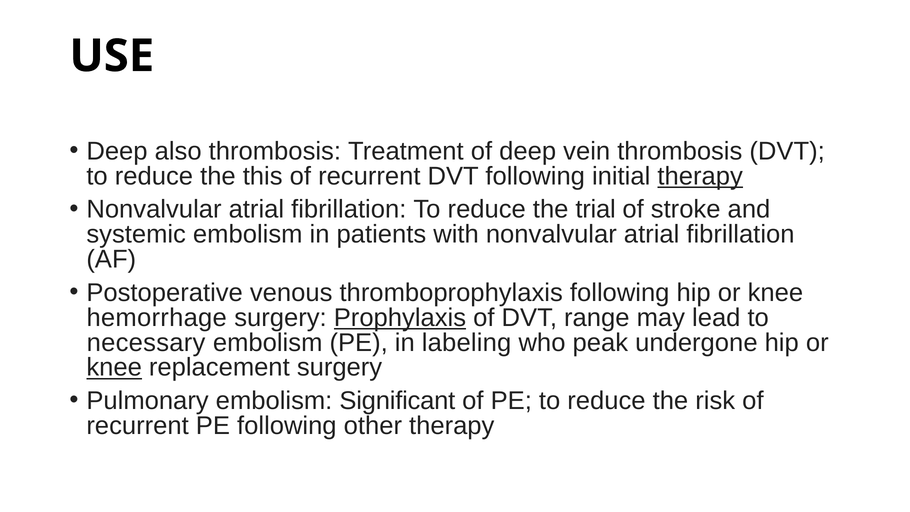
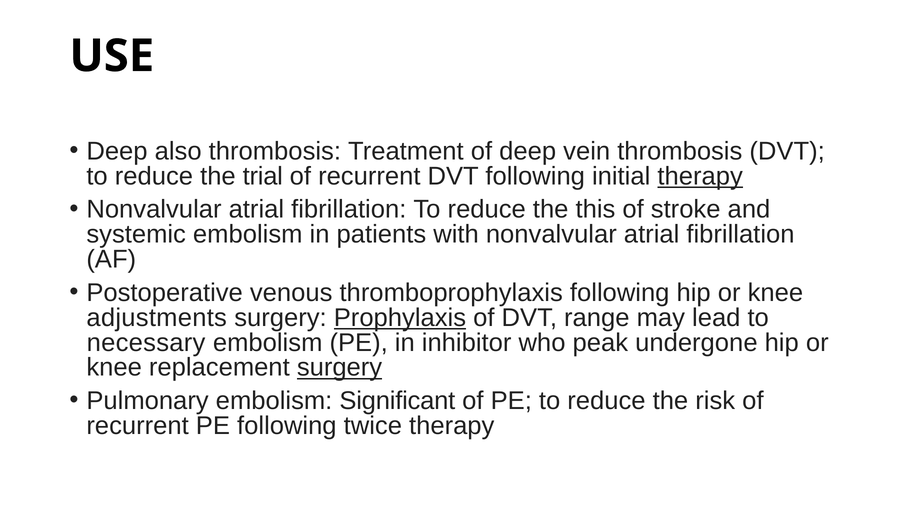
this: this -> trial (263, 176)
trial: trial -> this (595, 209)
hemorrhage: hemorrhage -> adjustments (157, 318)
labeling: labeling -> inhibitor (467, 343)
knee underline: present -> none (114, 367)
surgery underline: none -> present (340, 367)
other: other -> twice (373, 426)
